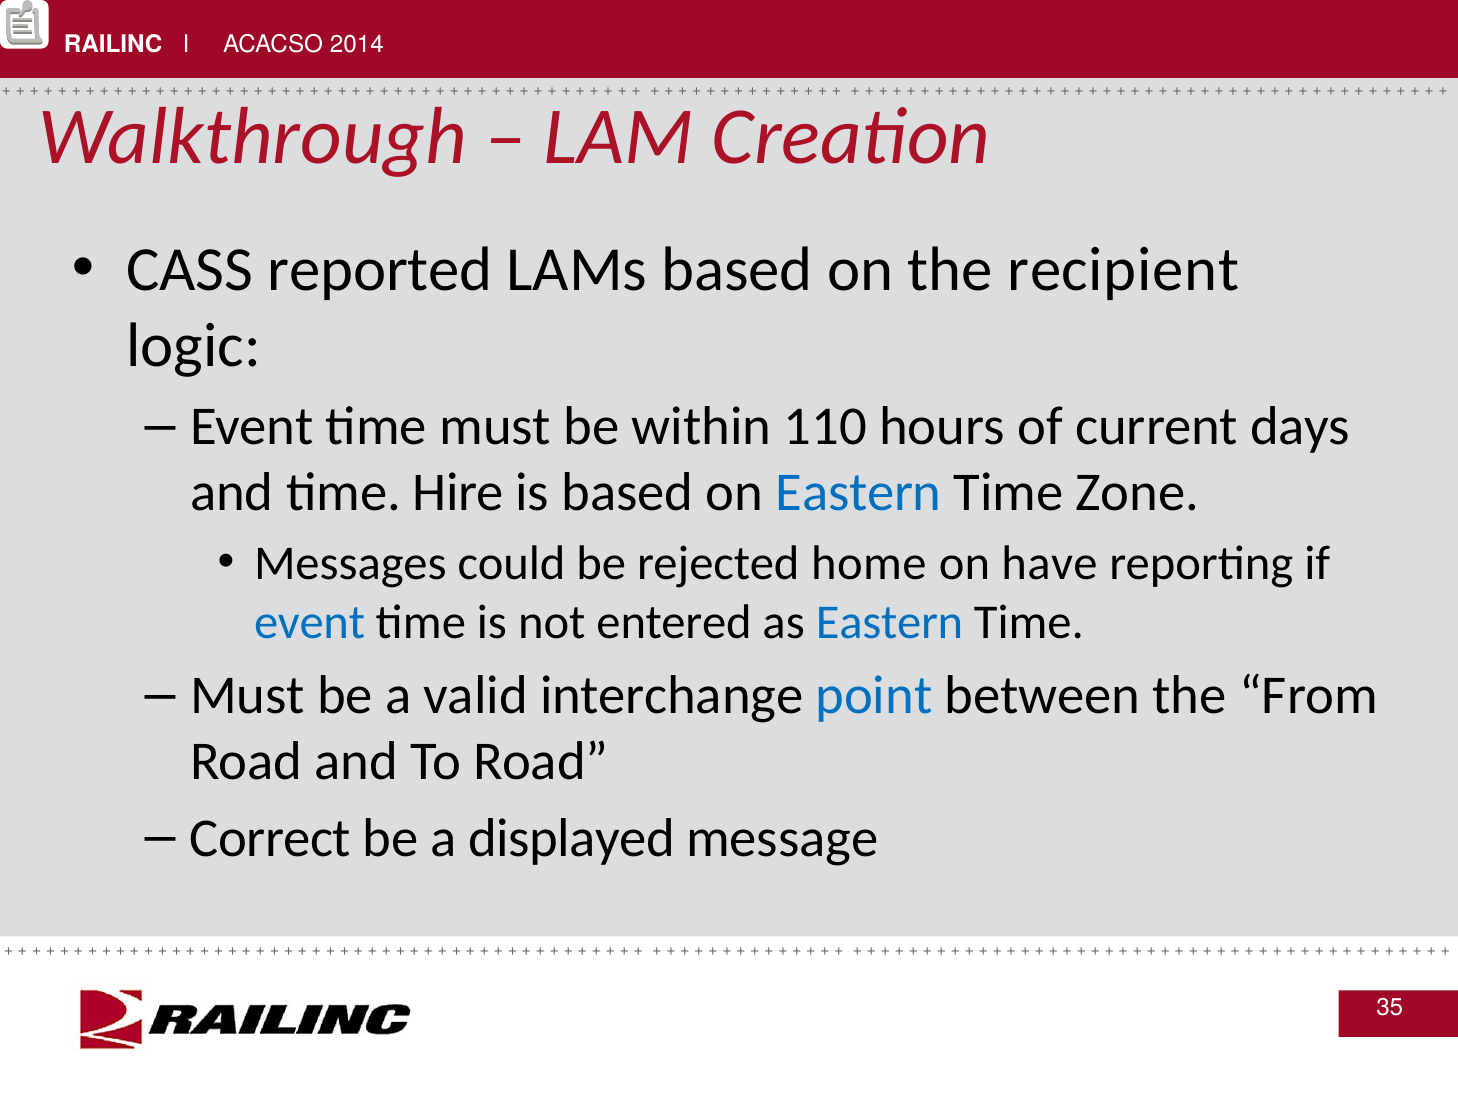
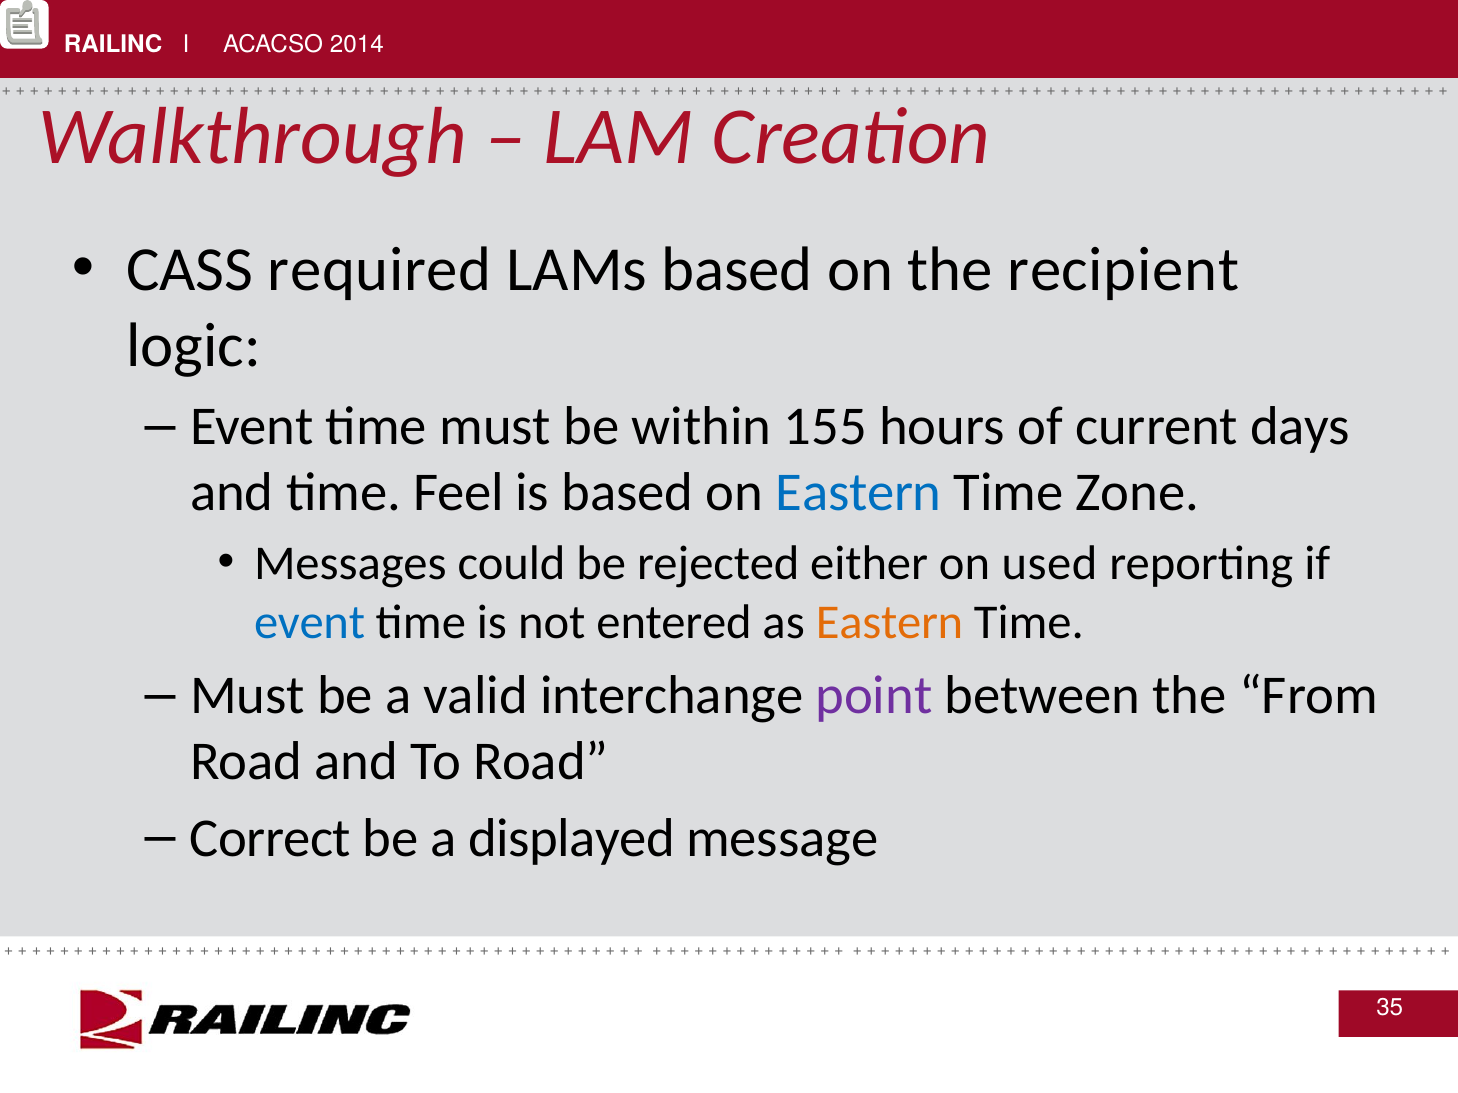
reported: reported -> required (380, 270)
110: 110 -> 155 (825, 427)
Hire: Hire -> Feel (458, 493)
home: home -> either (869, 564)
have: have -> used (1049, 564)
Eastern colour: blue -> orange (890, 622)
point colour: blue -> purple (874, 696)
